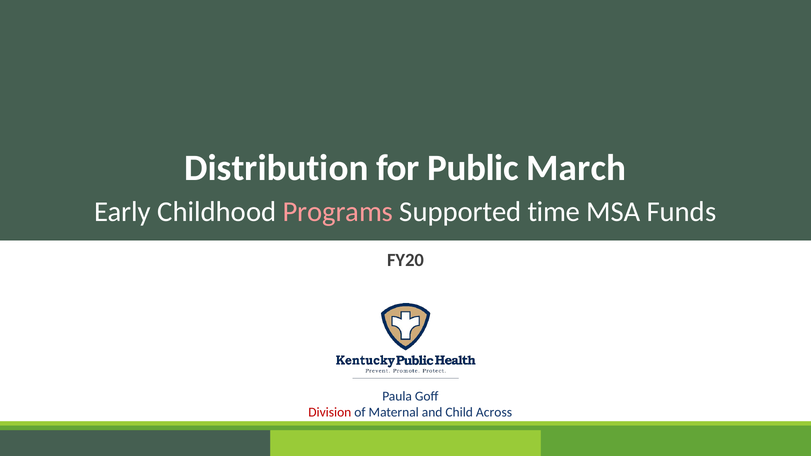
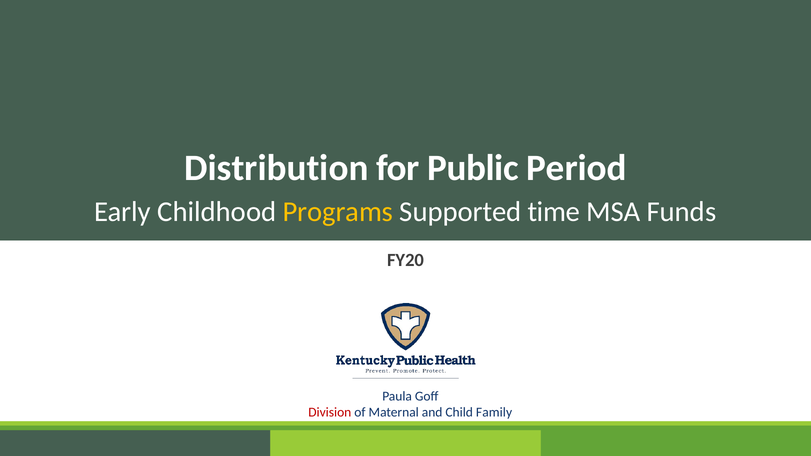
March: March -> Period (576, 168)
Programs colour: pink -> yellow (338, 212)
Across: Across -> Family (494, 412)
